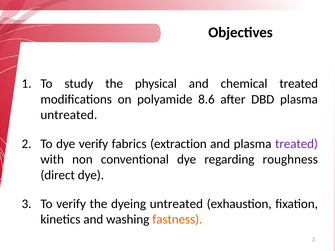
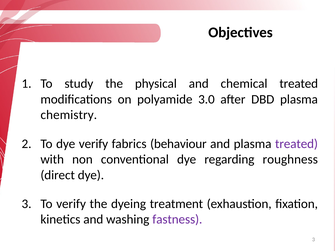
8.6: 8.6 -> 3.0 (206, 99)
untreated: untreated -> chemistry (69, 115)
extraction: extraction -> behaviour (178, 144)
dyeing untreated: untreated -> treatment (176, 204)
fastness colour: orange -> purple (177, 220)
